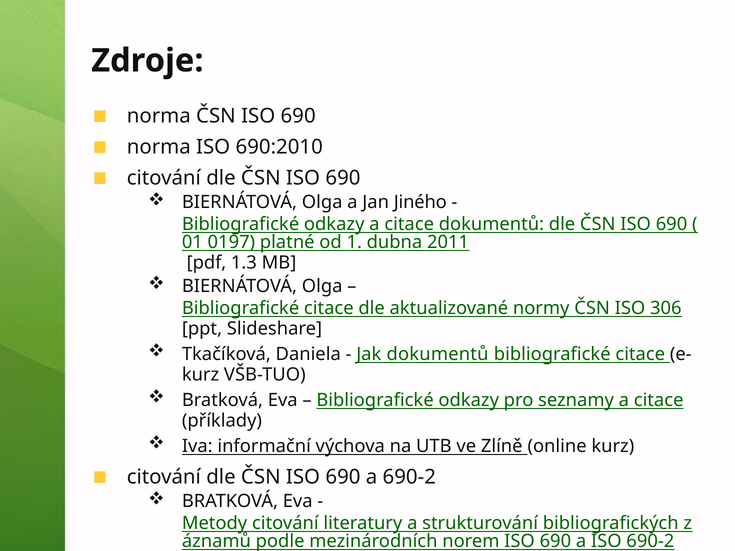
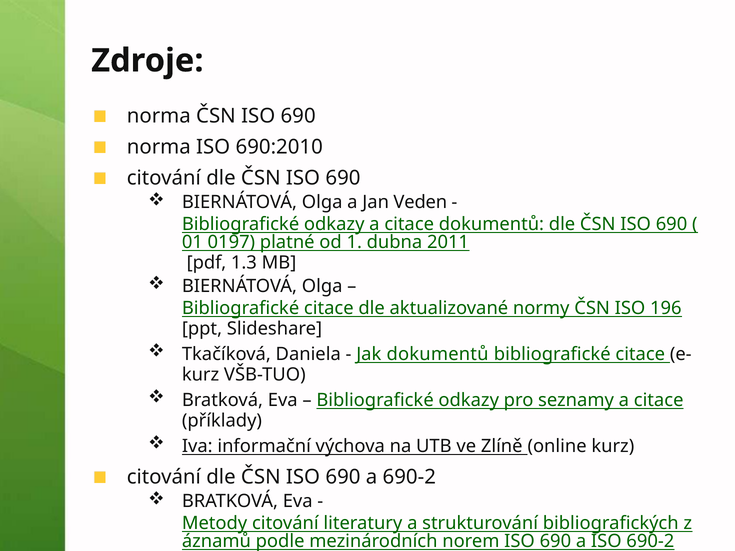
Jiného: Jiného -> Veden (420, 202)
306: 306 -> 196 (666, 308)
